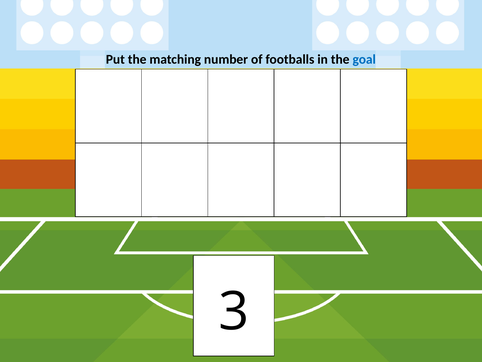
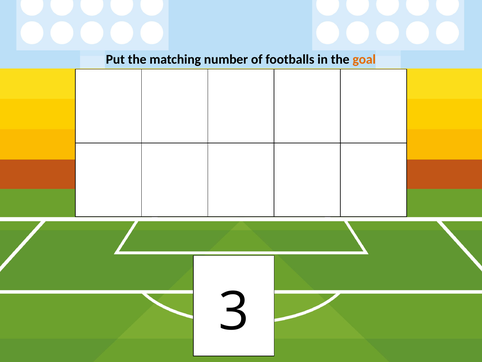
goal colour: blue -> orange (364, 59)
